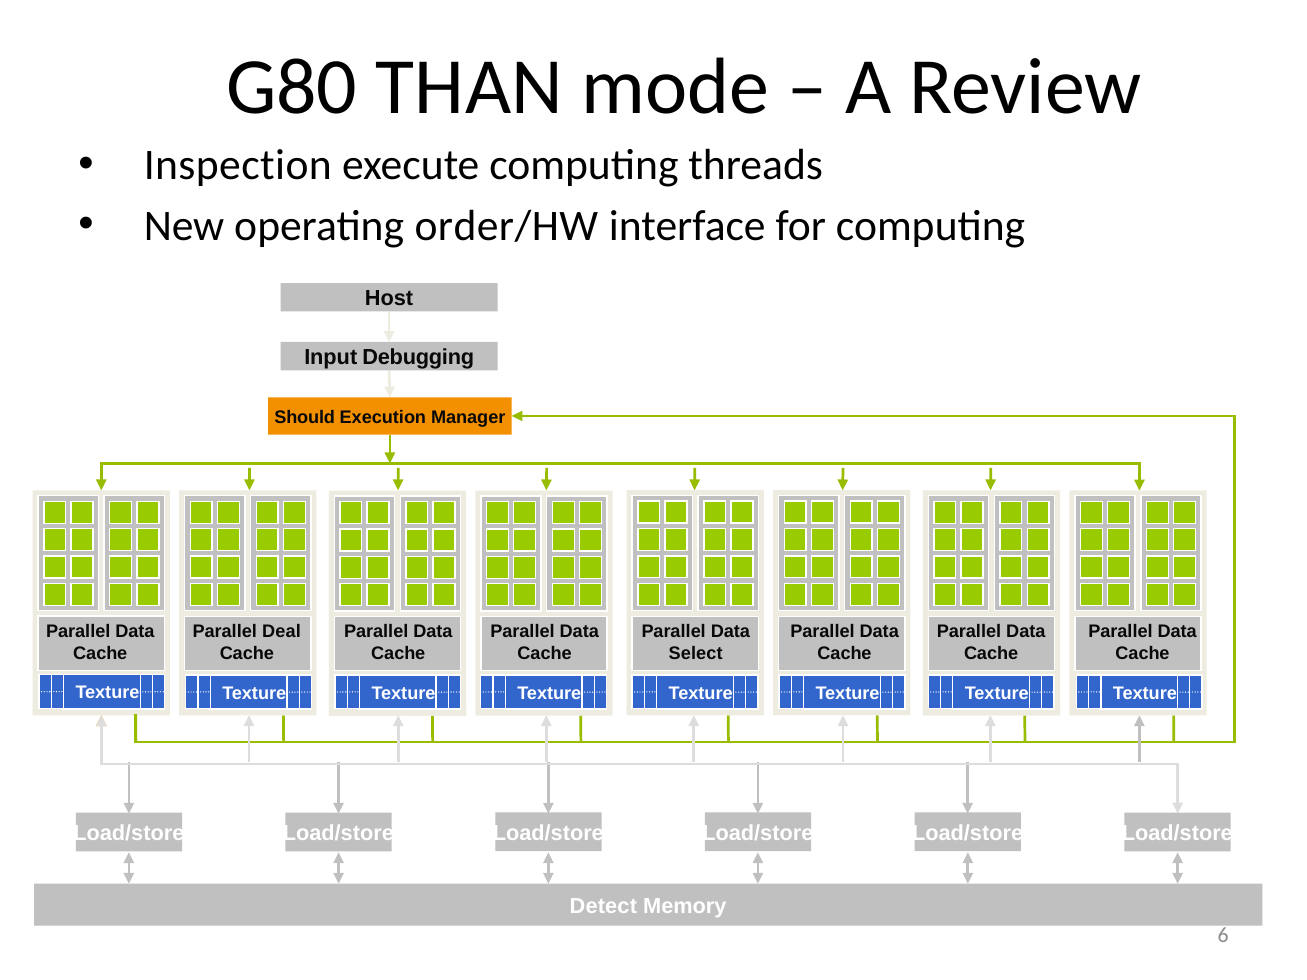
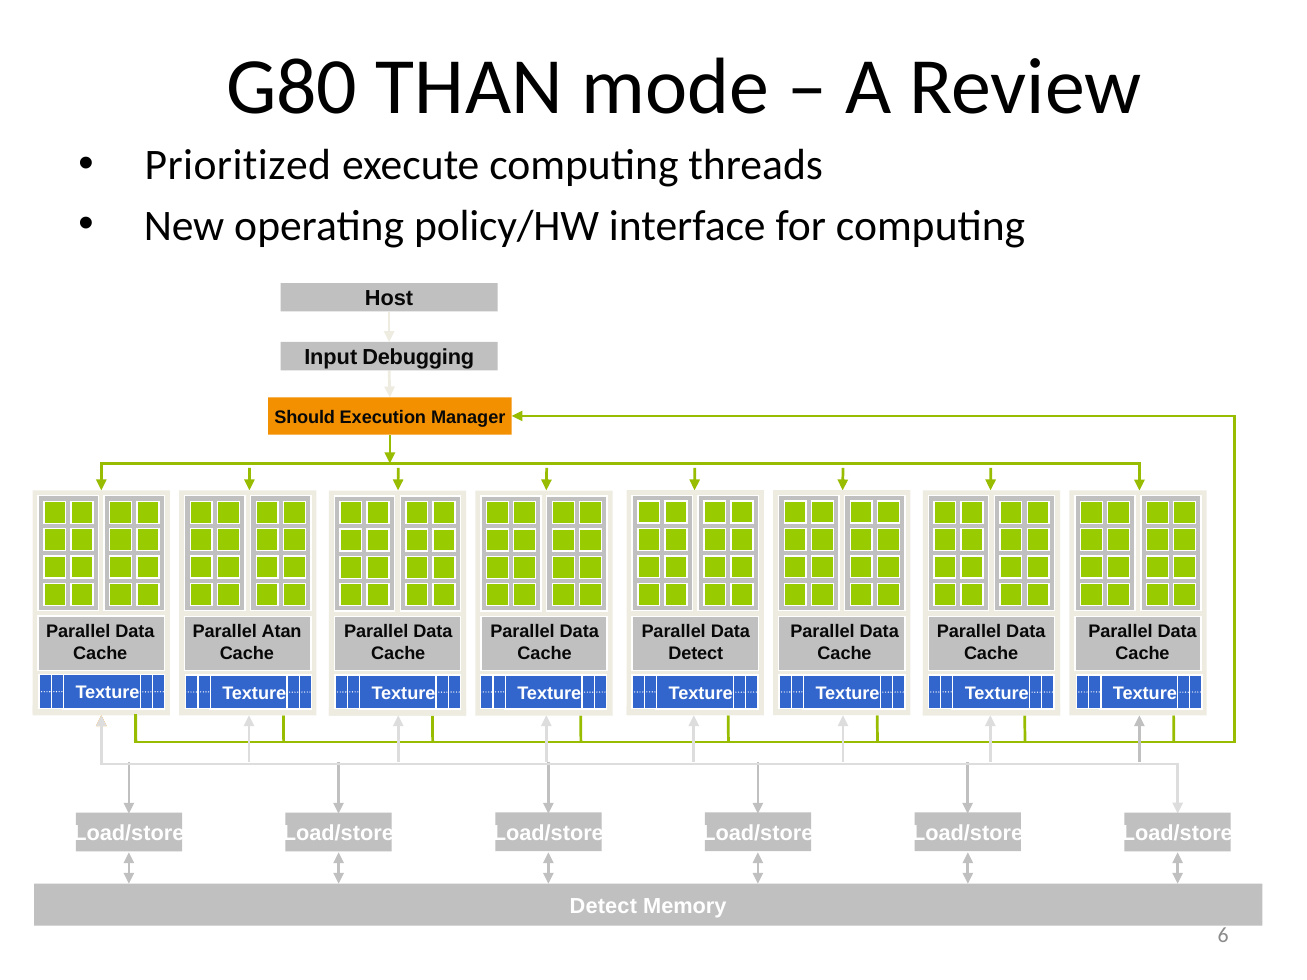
Inspection: Inspection -> Prioritized (238, 165)
order/HW: order/HW -> policy/HW (507, 226)
Deal: Deal -> Atan (282, 632)
Select: Select -> Detect (696, 654)
